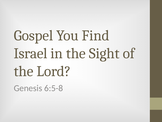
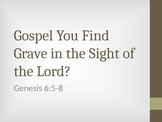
Israel: Israel -> Grave (31, 53)
